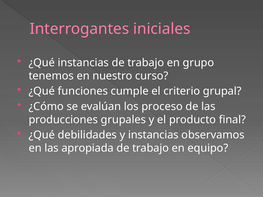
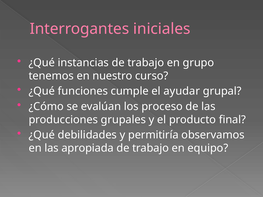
criterio: criterio -> ayudar (182, 91)
y instancias: instancias -> permitiría (153, 135)
